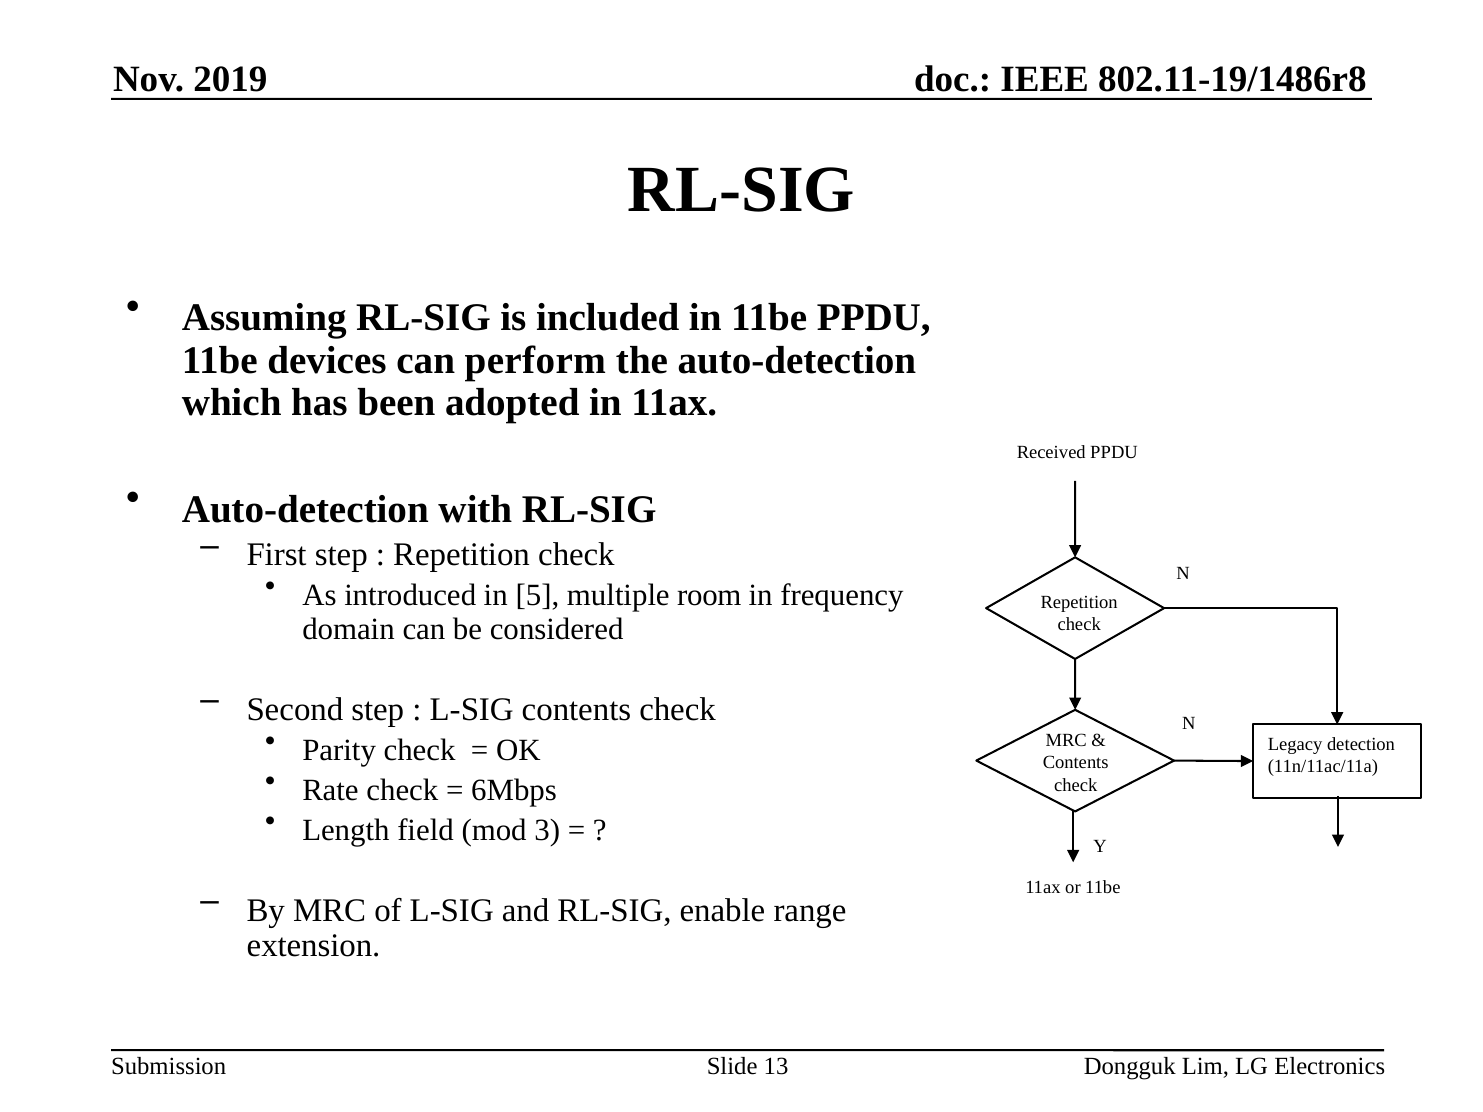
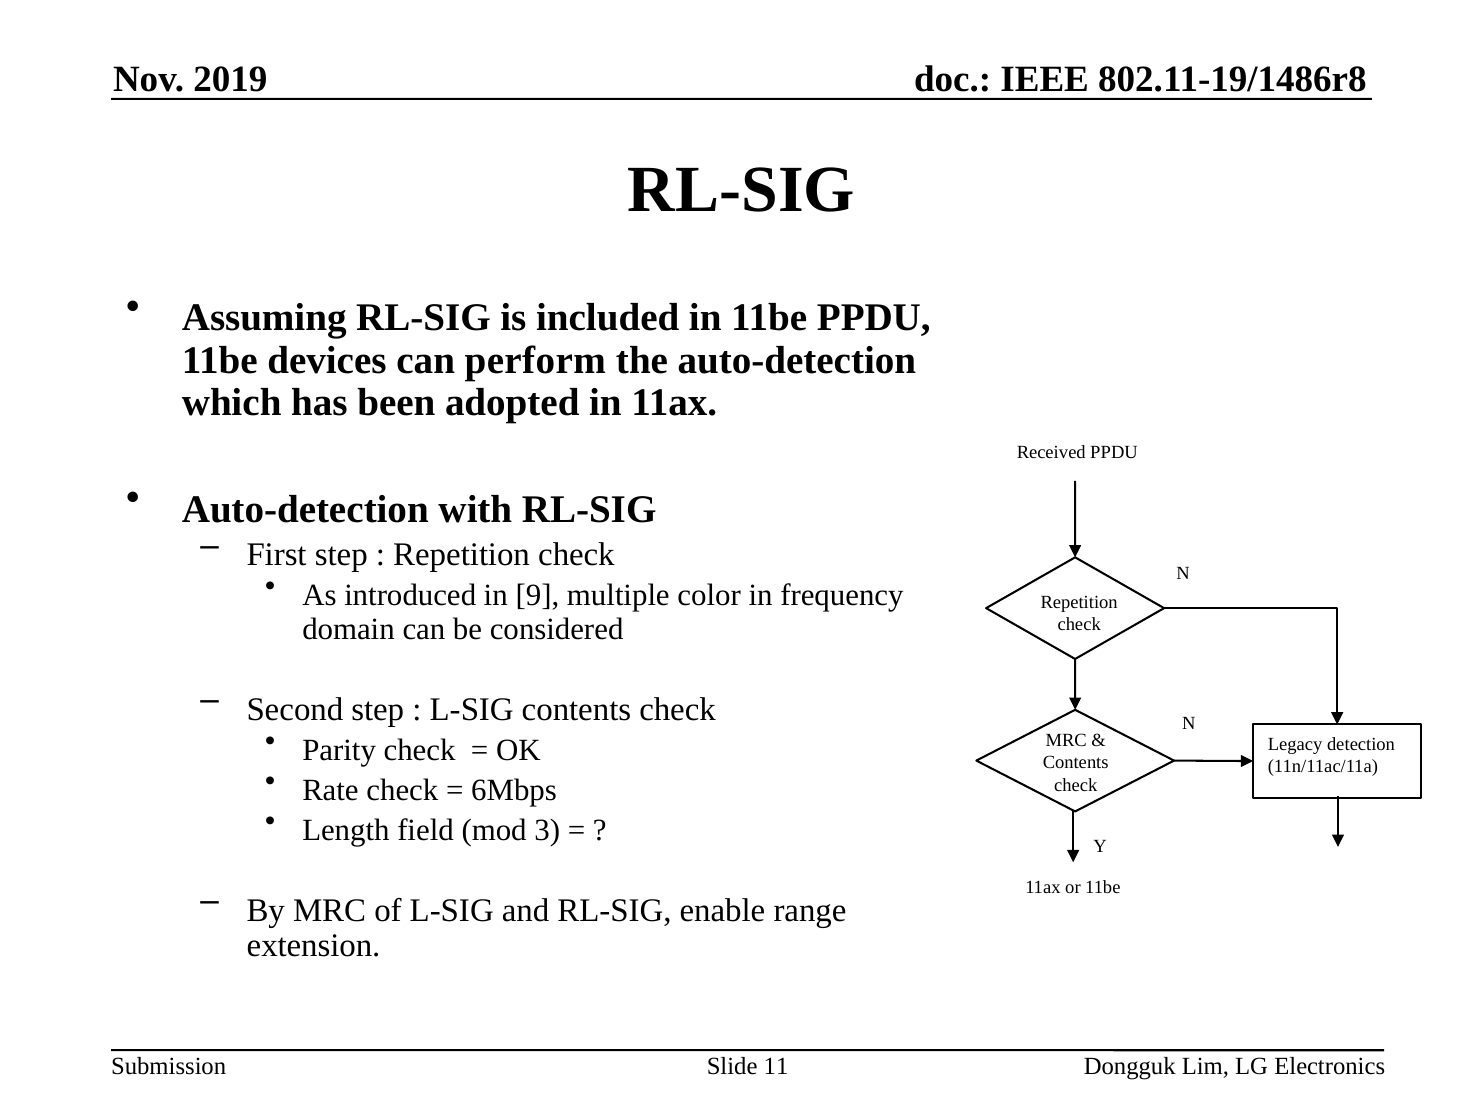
5: 5 -> 9 (537, 596)
room: room -> color (709, 596)
13: 13 -> 11 (776, 1067)
